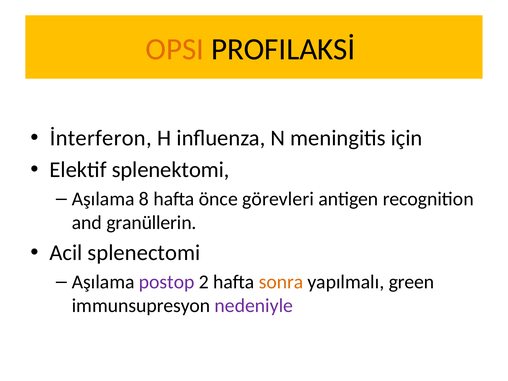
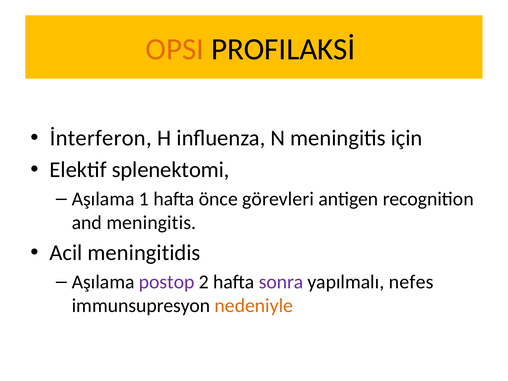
8: 8 -> 1 (144, 199)
and granüllerin: granüllerin -> meningitis (151, 223)
splenectomi: splenectomi -> meningitidis (144, 253)
sonra colour: orange -> purple (281, 282)
green: green -> nefes (411, 282)
nedeniyle colour: purple -> orange (254, 306)
